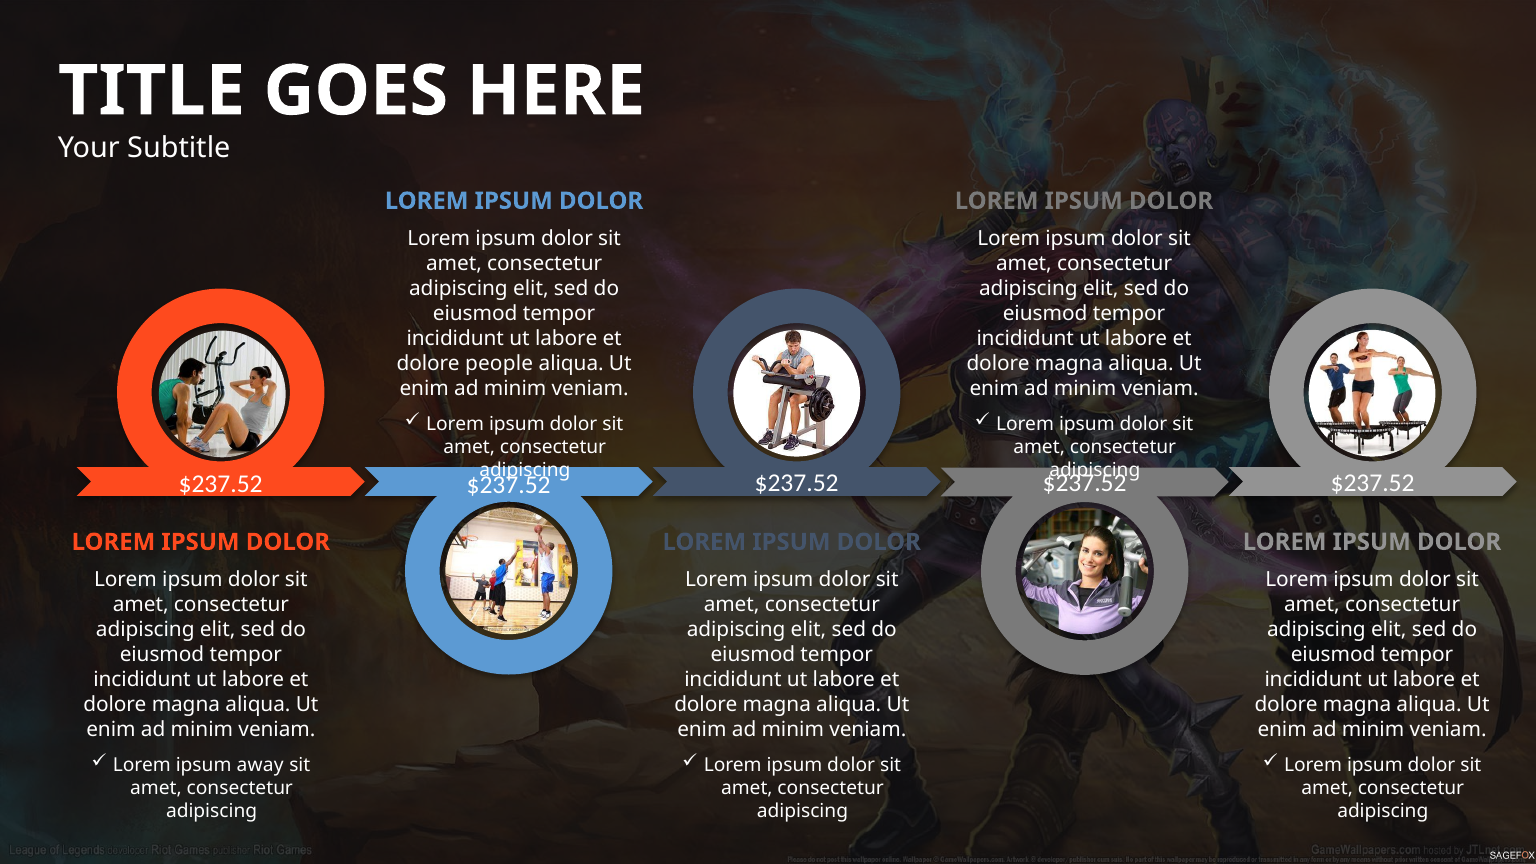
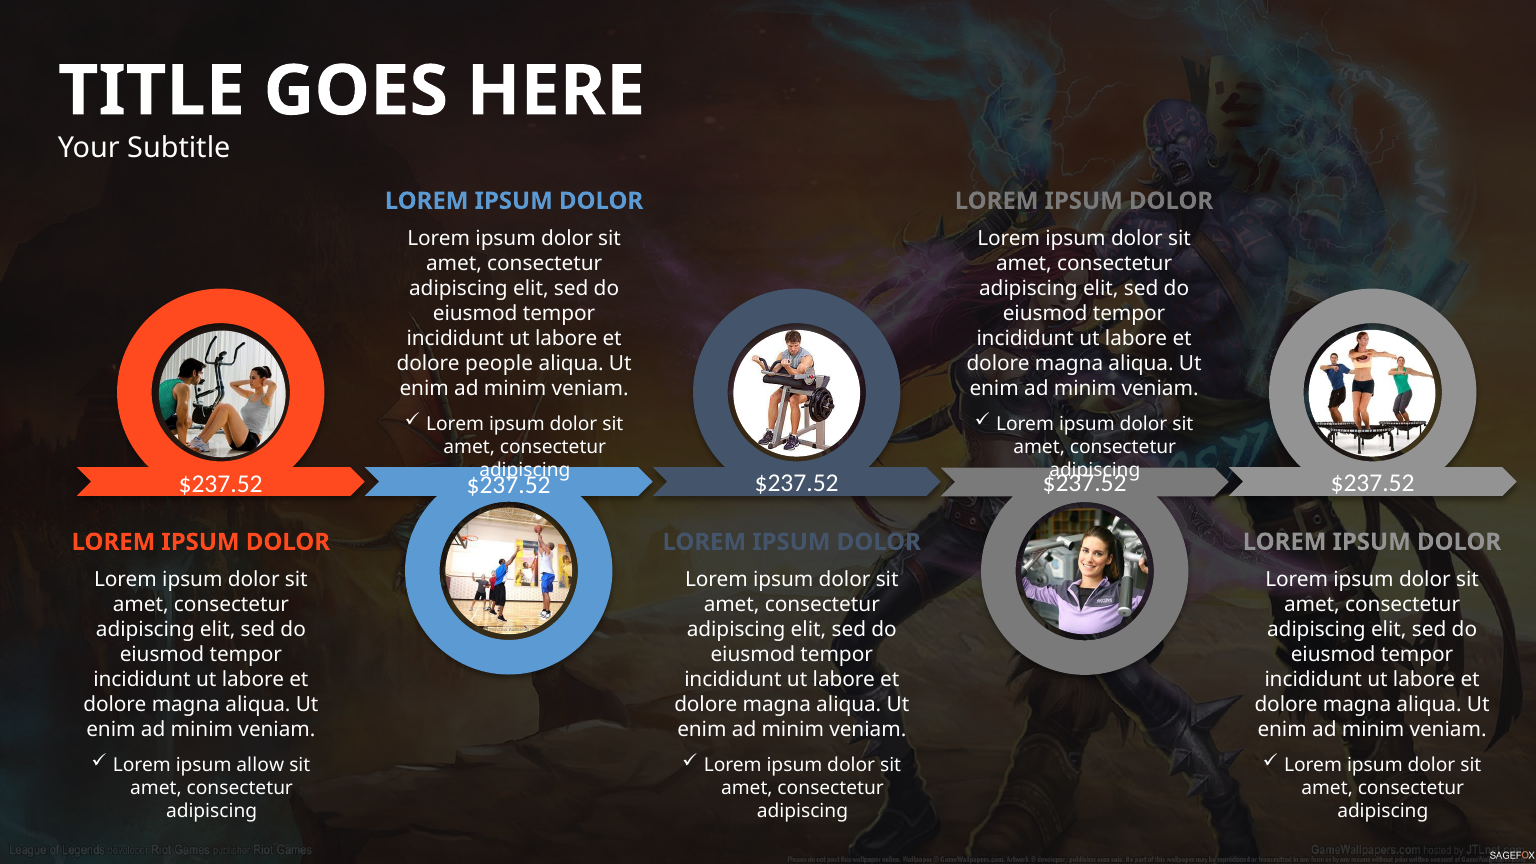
away: away -> allow (260, 765)
